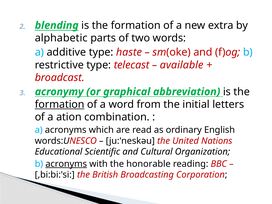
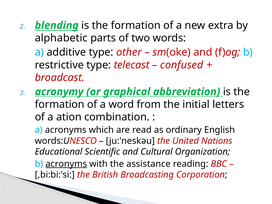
haste: haste -> other (129, 52)
available: available -> confused (182, 65)
formation underline: present -> none (60, 104)
honorable: honorable -> assistance (148, 164)
